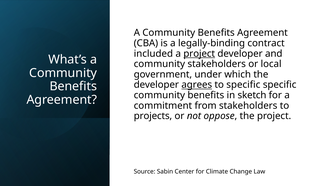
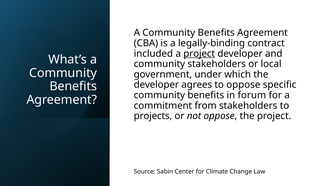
agrees underline: present -> none (197, 85)
to specific: specific -> oppose (243, 85)
sketch: sketch -> forum (252, 95)
